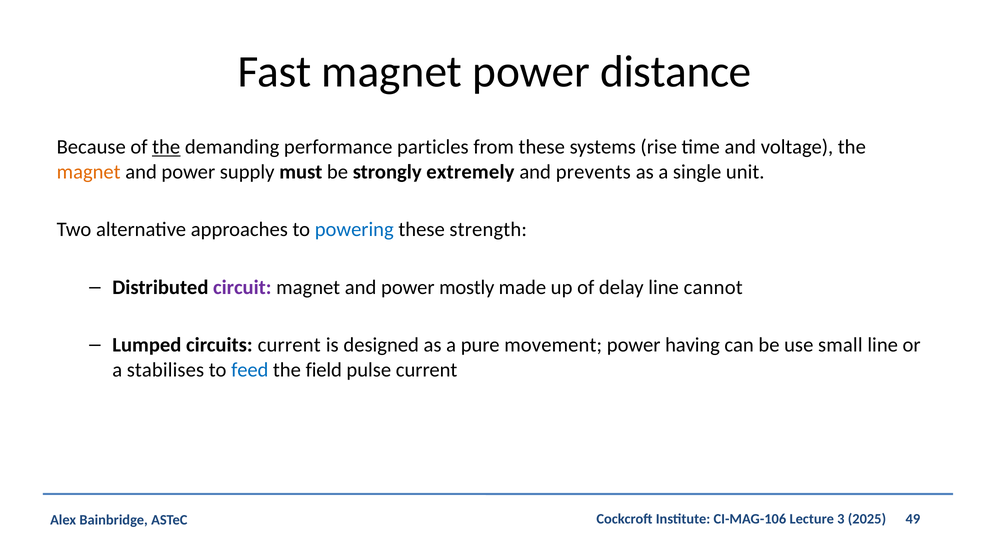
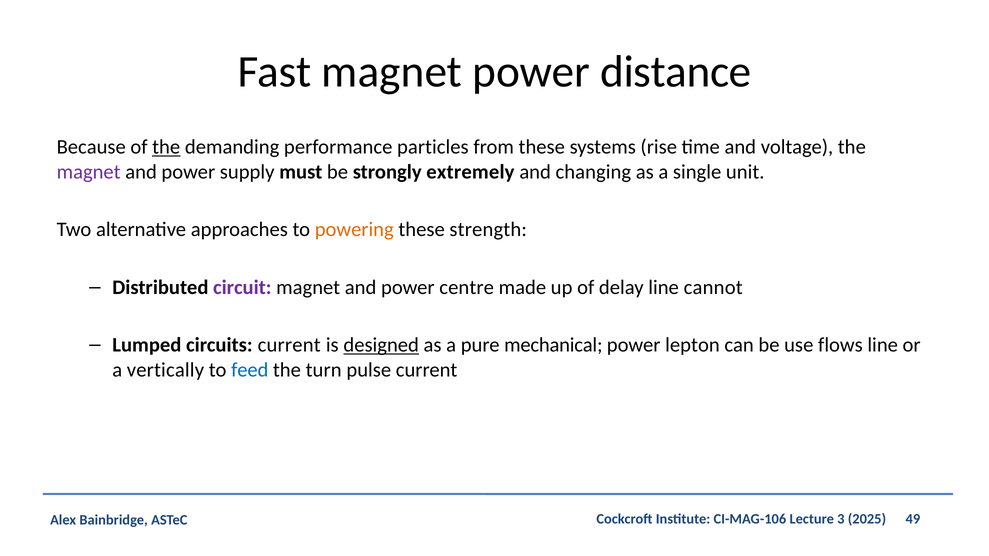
magnet colour: orange -> purple (89, 172)
prevents: prevents -> changing (593, 172)
powering colour: blue -> orange (354, 230)
mostly: mostly -> centre (467, 288)
designed underline: none -> present (381, 345)
movement: movement -> mechanical (553, 345)
having: having -> lepton (692, 345)
small: small -> flows (840, 345)
stabilises: stabilises -> vertically (165, 370)
field: field -> turn (324, 370)
